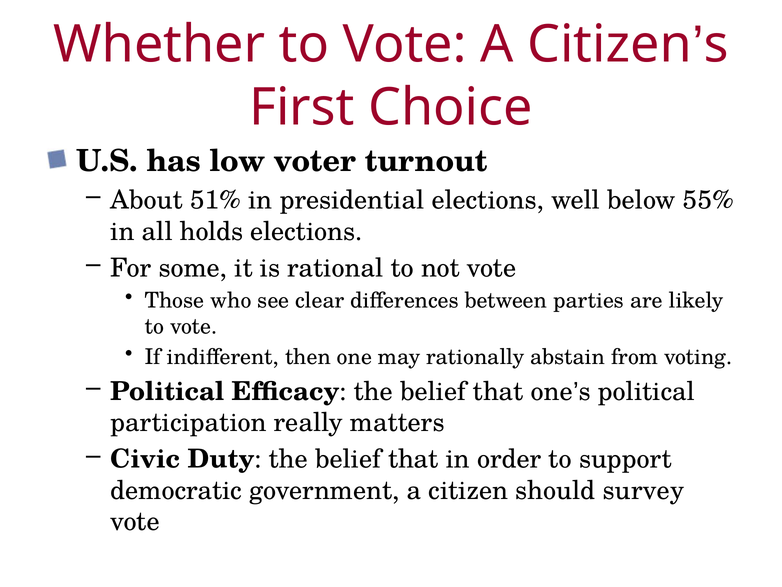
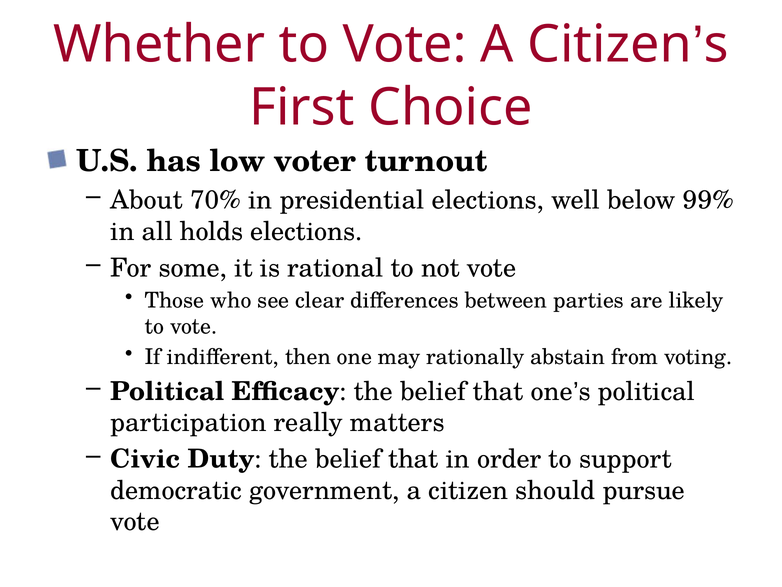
51%: 51% -> 70% (216, 200)
55%: 55% -> 99% (708, 200)
survey: survey -> pursue (644, 490)
